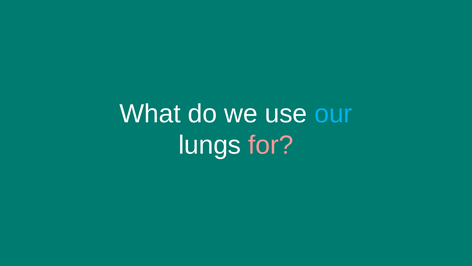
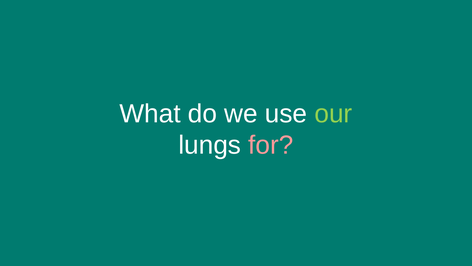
our colour: light blue -> light green (333, 114)
